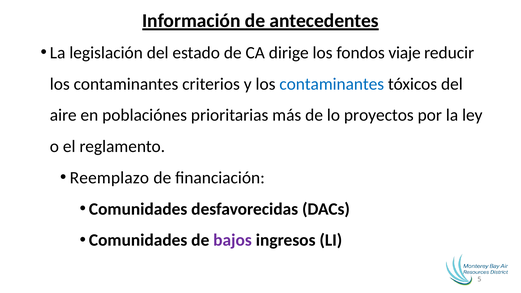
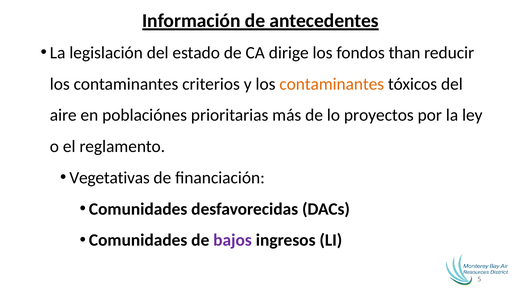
viaje: viaje -> than (405, 53)
contaminantes colour: blue -> orange (332, 84)
Reemplazo: Reemplazo -> Vegetativas (110, 178)
